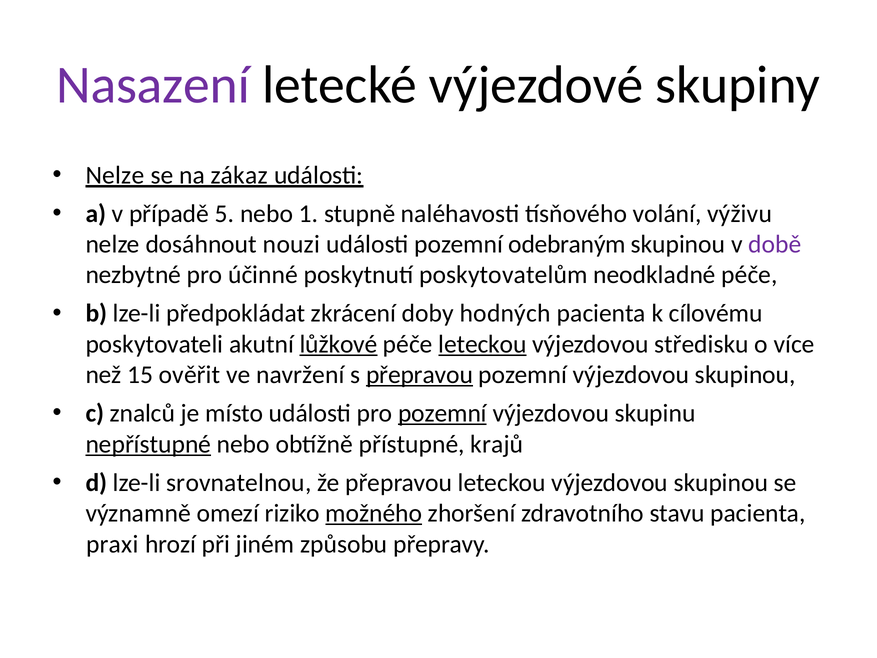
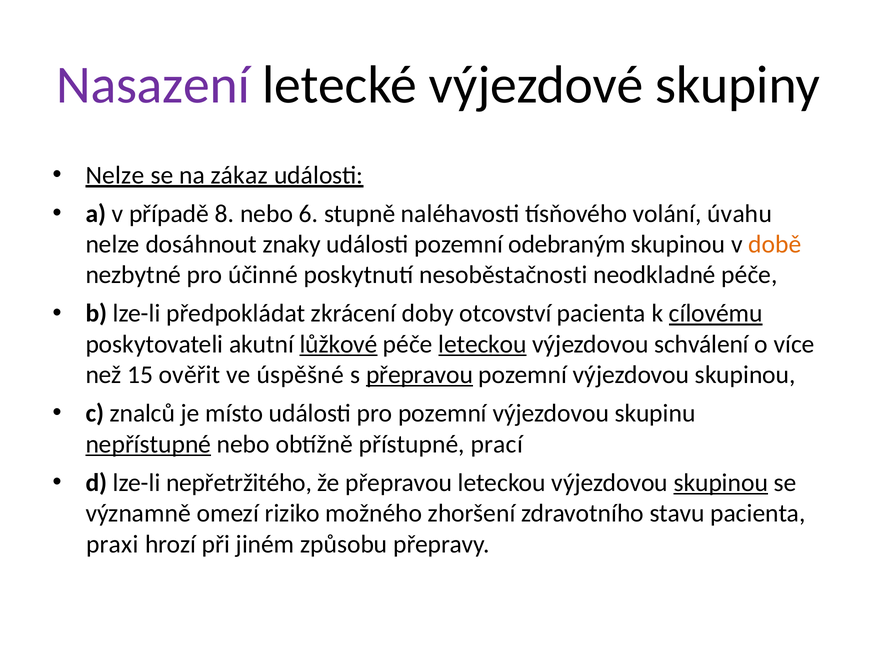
5: 5 -> 8 (225, 213)
1: 1 -> 6 (308, 213)
výživu: výživu -> úvahu (740, 213)
nouzi: nouzi -> znaky (292, 244)
době colour: purple -> orange (775, 244)
poskytovatelům: poskytovatelům -> nesoběstačnosti (503, 275)
hodných: hodných -> otcovství (505, 313)
cílovému underline: none -> present (716, 313)
středisku: středisku -> schválení (702, 344)
navržení: navržení -> úspěšné (300, 375)
pozemní underline: present -> none (442, 413)
krajů: krajů -> prací (497, 444)
srovnatelnou: srovnatelnou -> nepřetržitého (239, 482)
skupinou underline: none -> present (721, 482)
možného underline: present -> none (374, 513)
